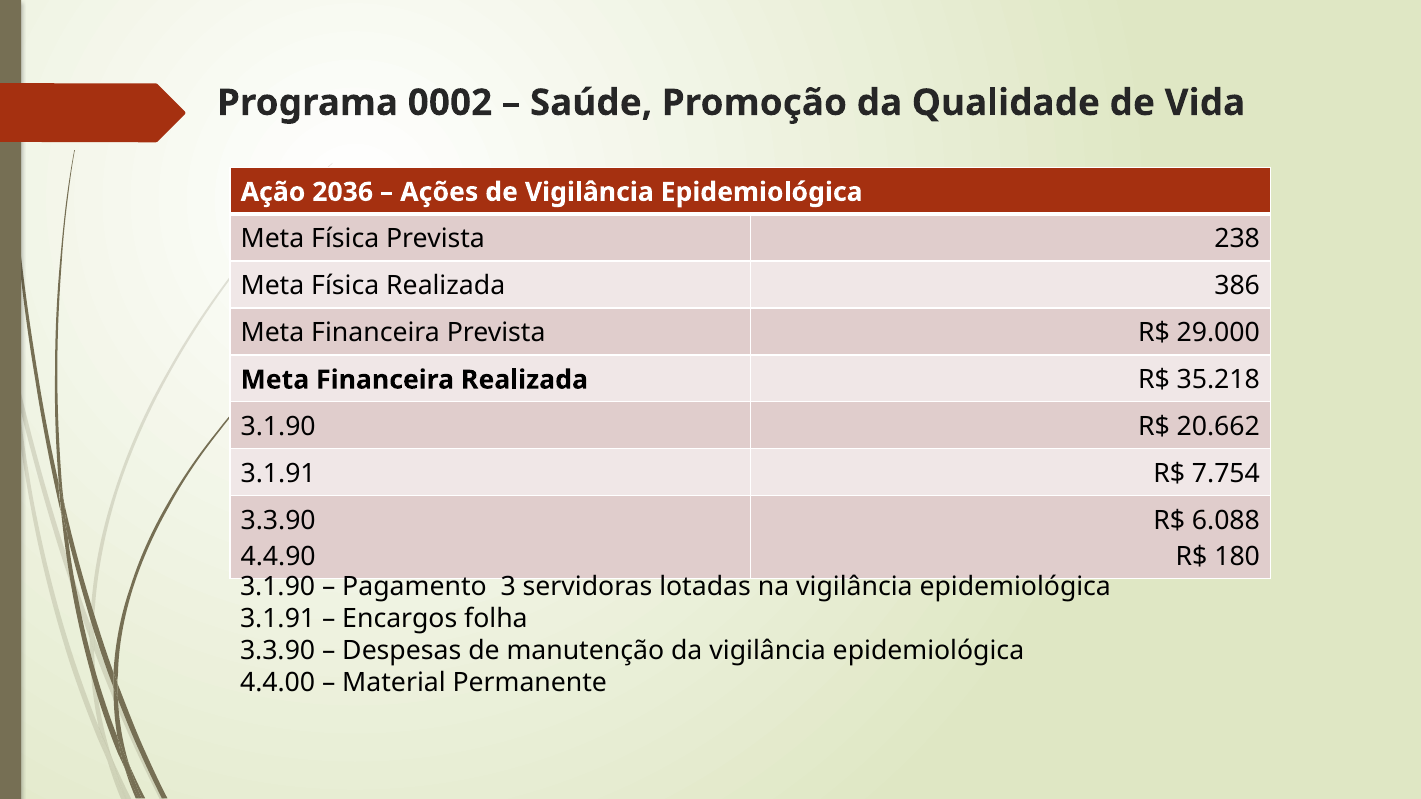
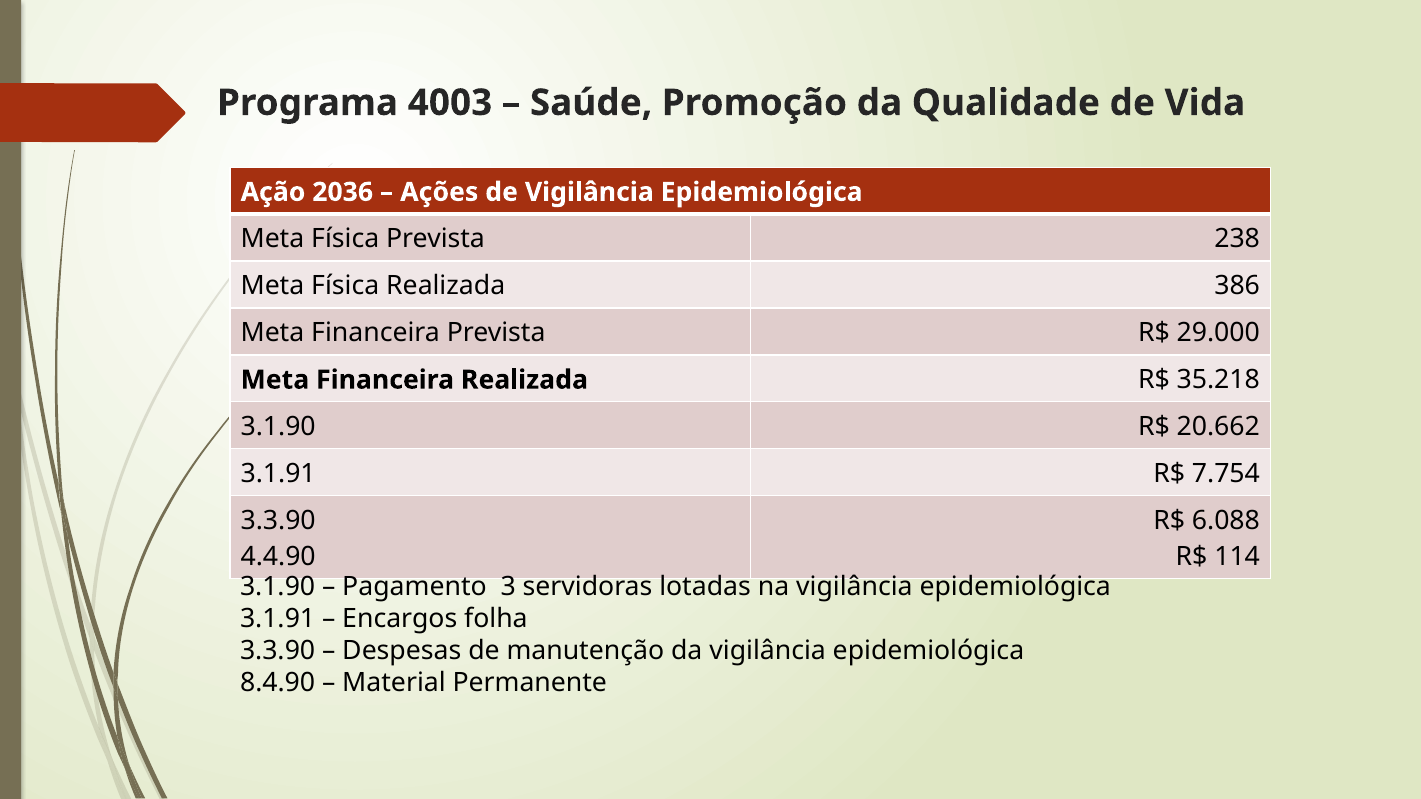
0002: 0002 -> 4003 (450, 103)
180: 180 -> 114 (1237, 557)
4.4.00: 4.4.00 -> 8.4.90 (278, 683)
